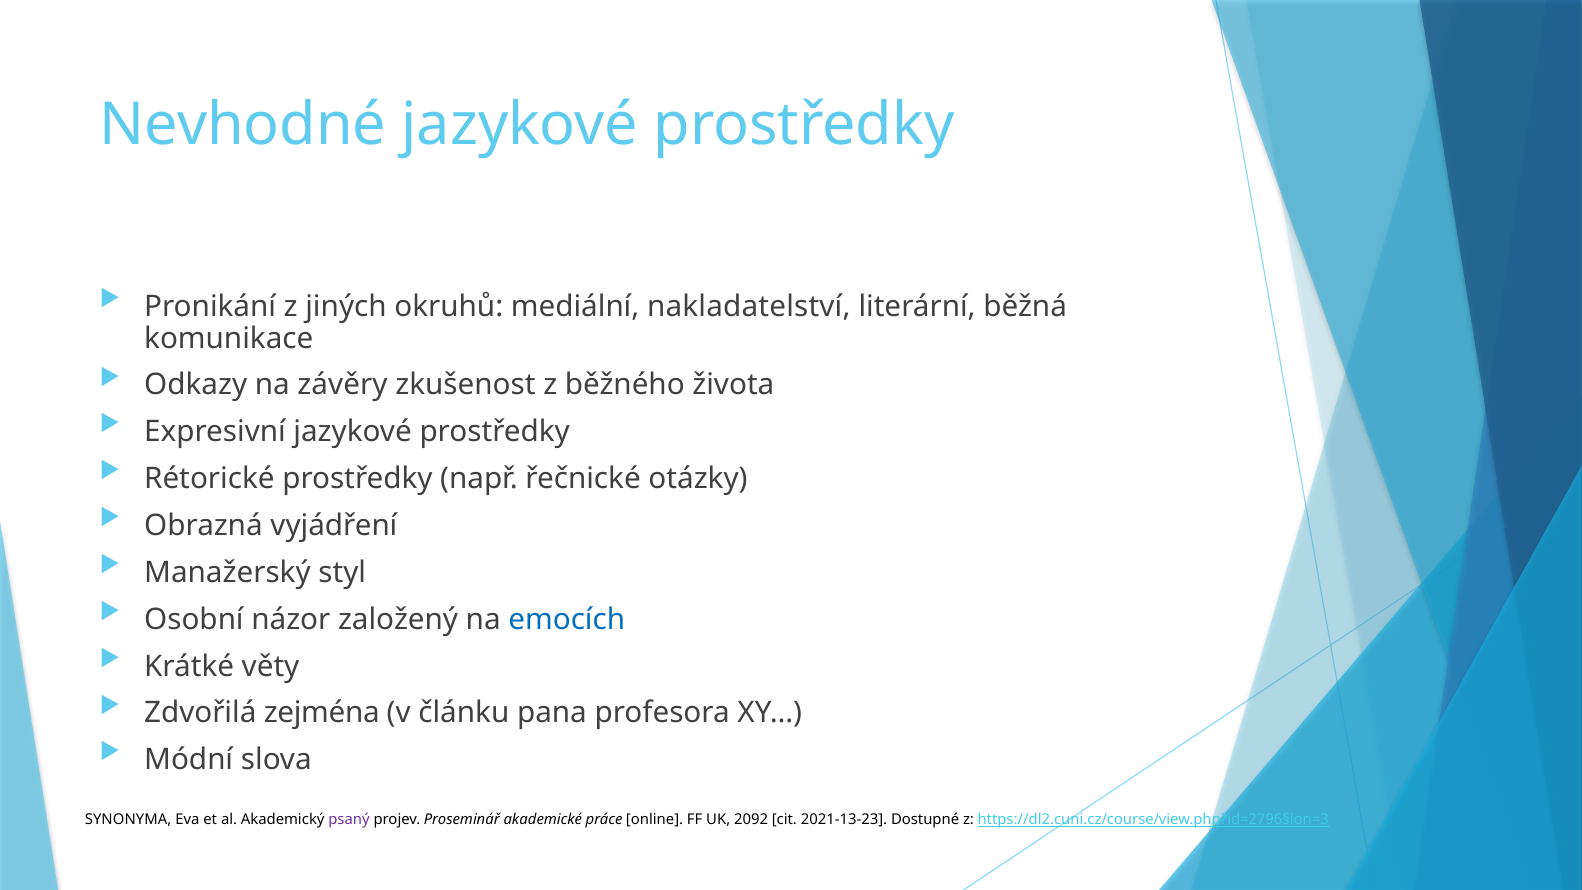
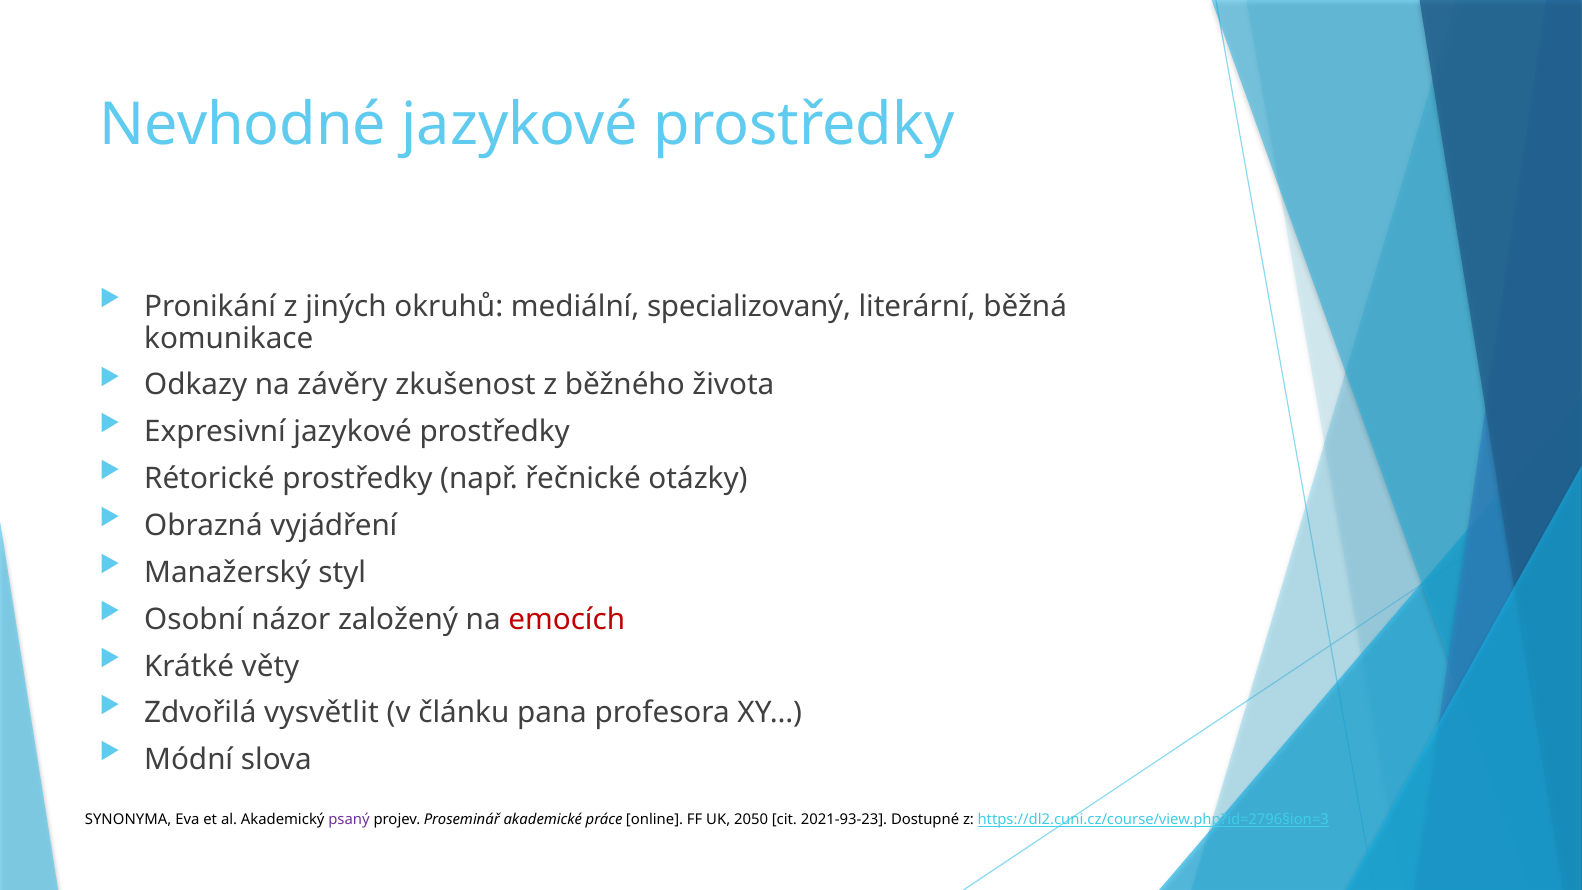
nakladatelství: nakladatelství -> specializovaný (749, 306)
emocích colour: blue -> red (567, 619)
zejména: zejména -> vysvětlit (322, 713)
2092: 2092 -> 2050 (751, 820)
2021-13-23: 2021-13-23 -> 2021-93-23 (844, 820)
